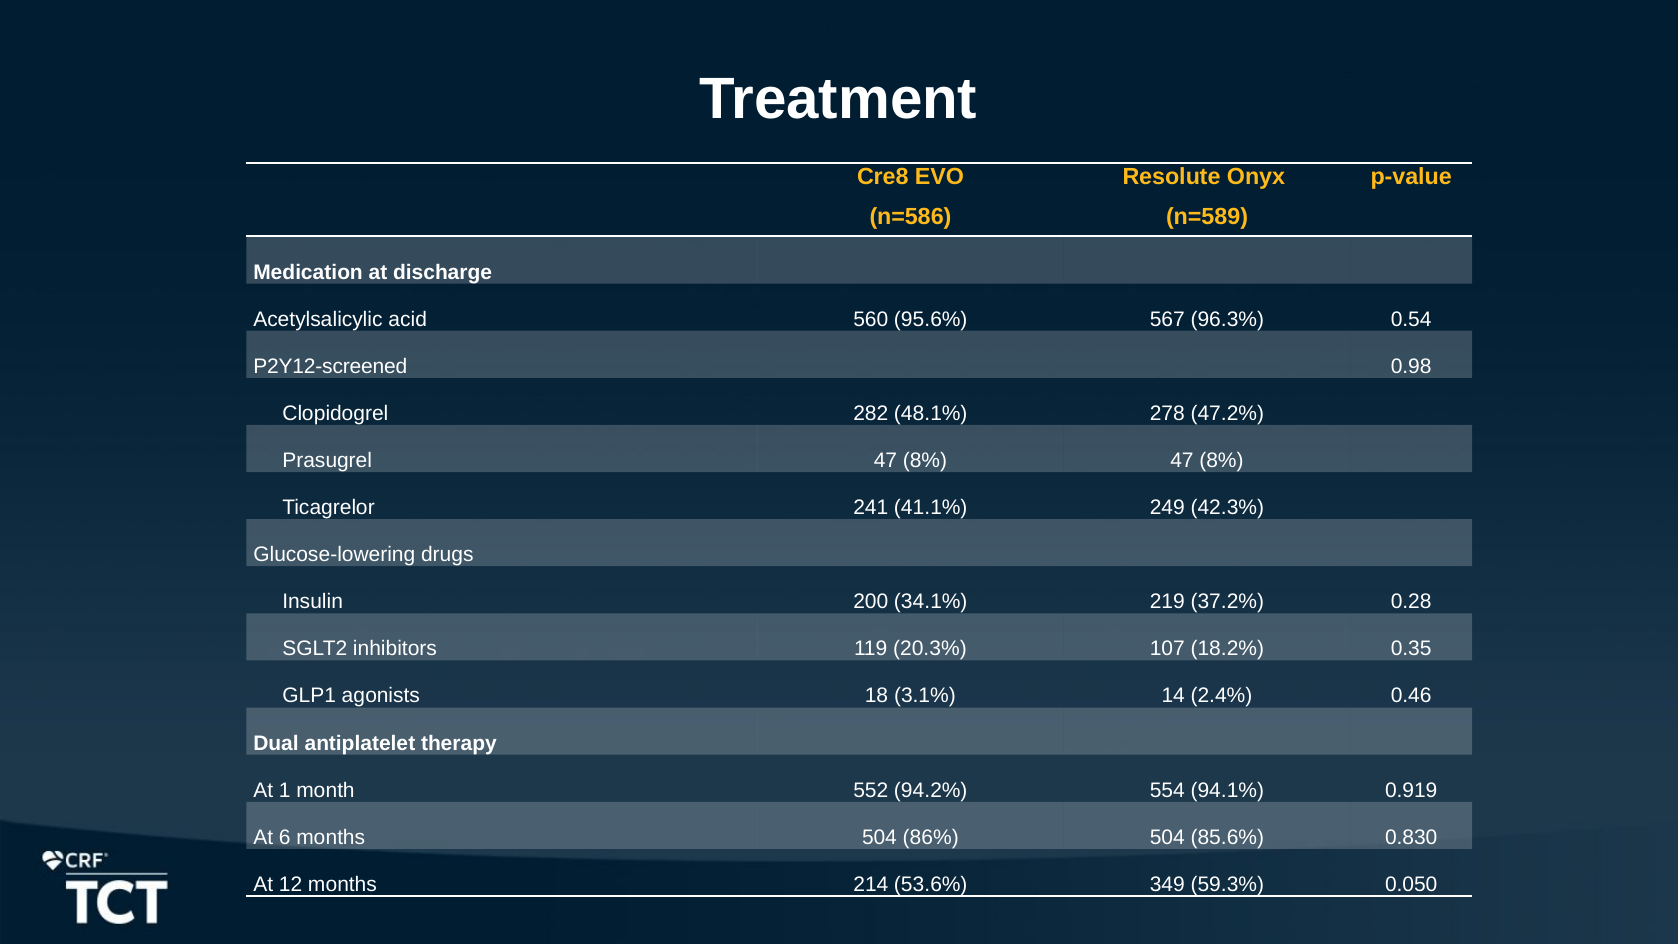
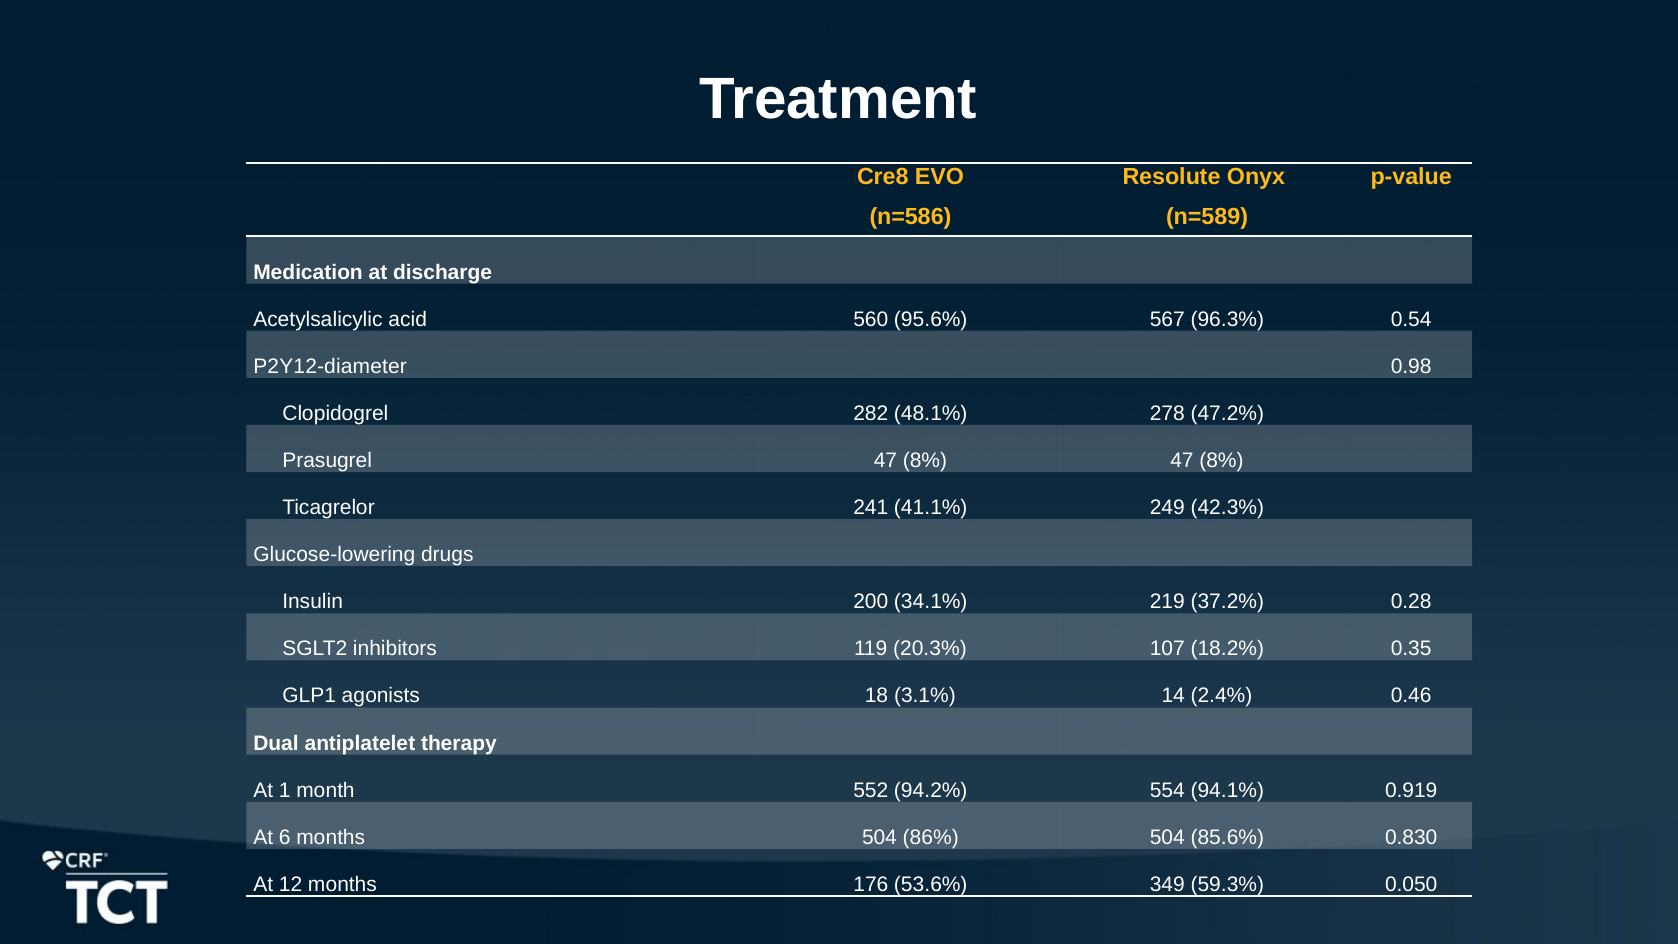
P2Y12-screened: P2Y12-screened -> P2Y12-diameter (330, 366)
214: 214 -> 176 (871, 884)
